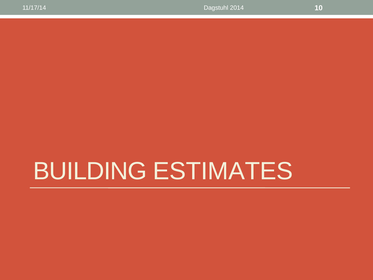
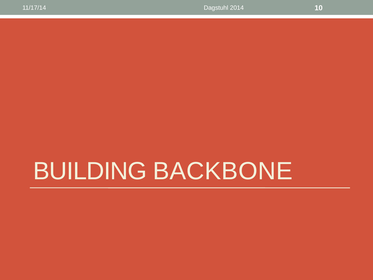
ESTIMATES: ESTIMATES -> BACKBONE (223, 171)
